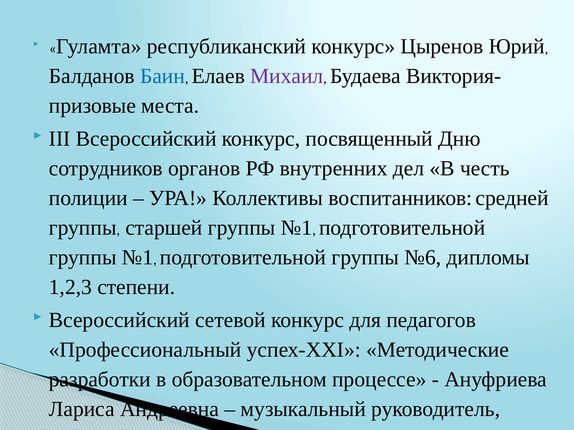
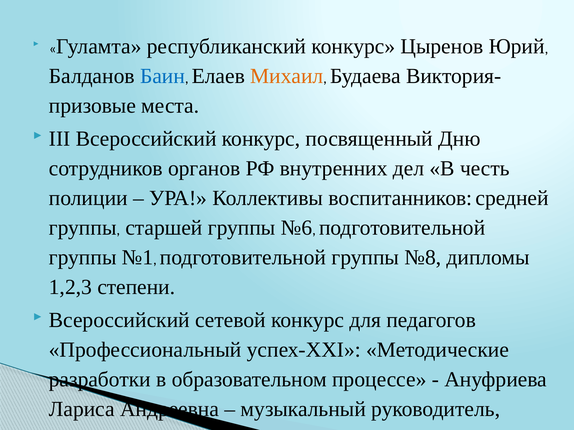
Михаил colour: purple -> orange (287, 76)
старшей группы №1: №1 -> №6 (296, 228)
№6: №6 -> №8 (423, 258)
